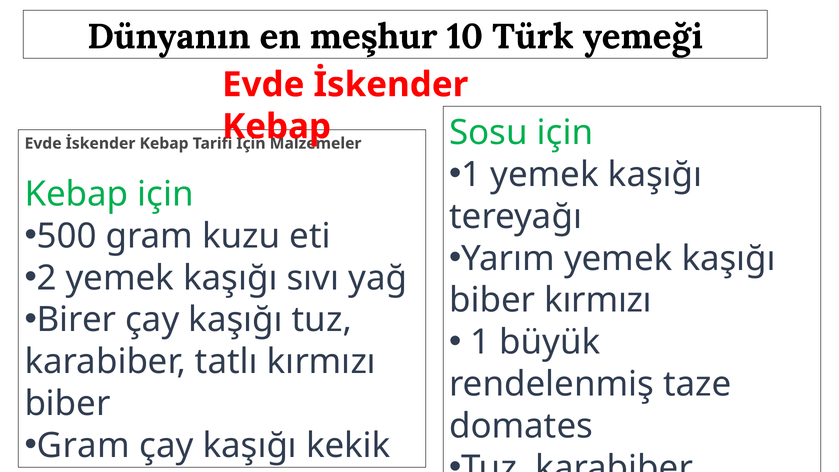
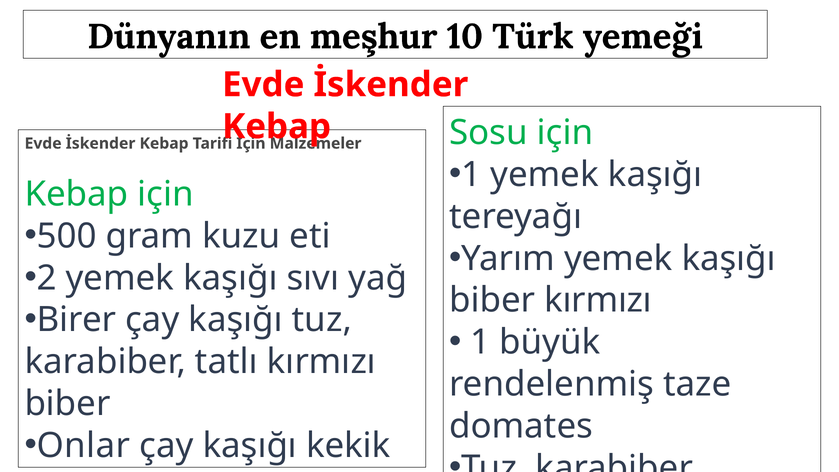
Gram: Gram -> Onlar (83, 446)
